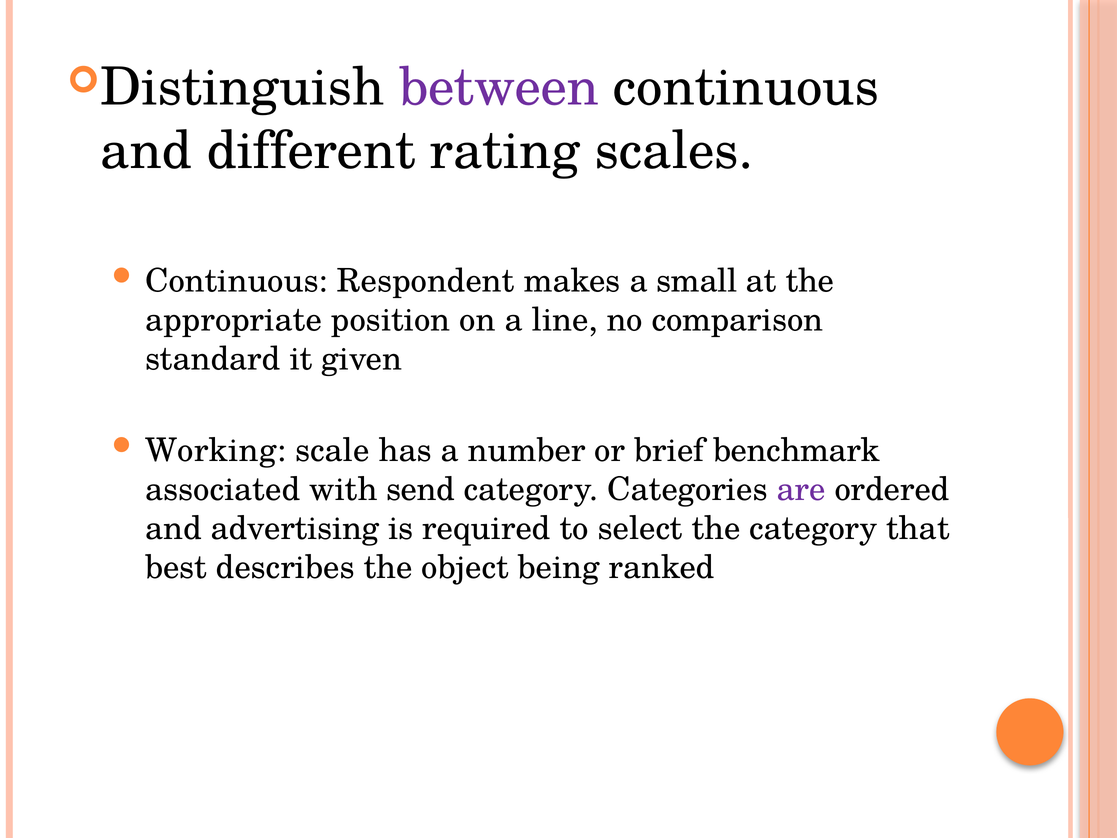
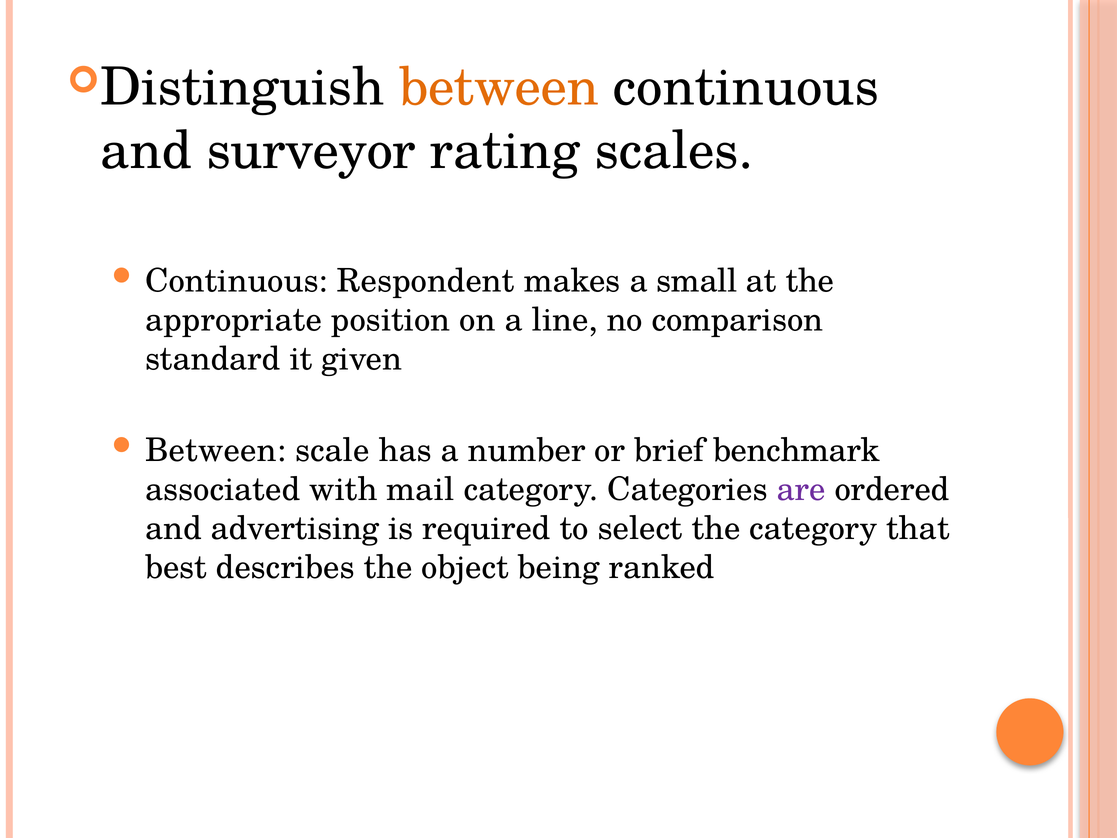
between colour: purple -> orange (499, 87)
different: different -> surveyor (311, 151)
Working: Working -> Between (216, 450)
send: send -> mail (420, 489)
